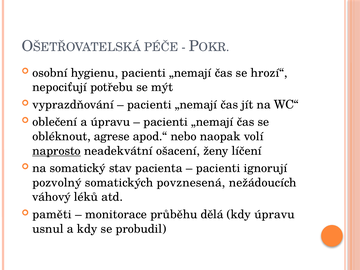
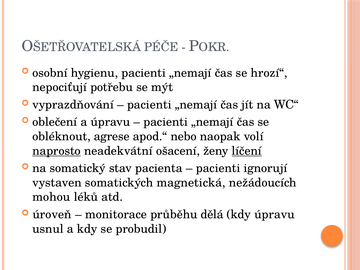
líčení underline: none -> present (247, 151)
pozvolný: pozvolný -> vystaven (57, 183)
povznesená: povznesená -> magnetická (191, 183)
váhový: váhový -> mohou (51, 197)
paměti: paměti -> úroveň (52, 214)
